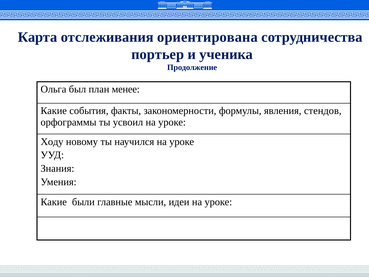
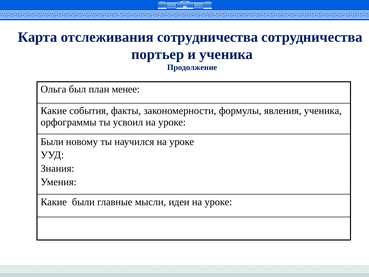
отслеживания ориентирована: ориентирована -> сотрудничества (208, 37)
явления стендов: стендов -> ученика (323, 111)
Ходу: Ходу -> Были (52, 141)
